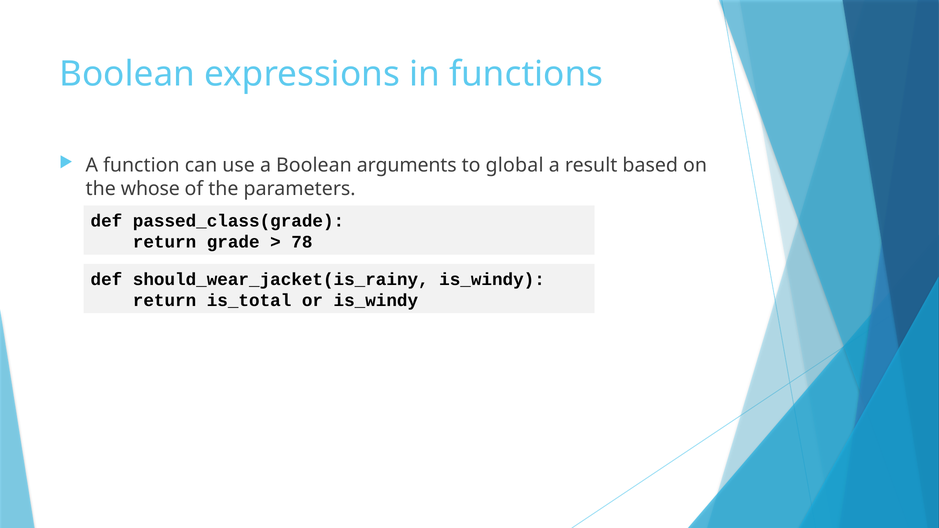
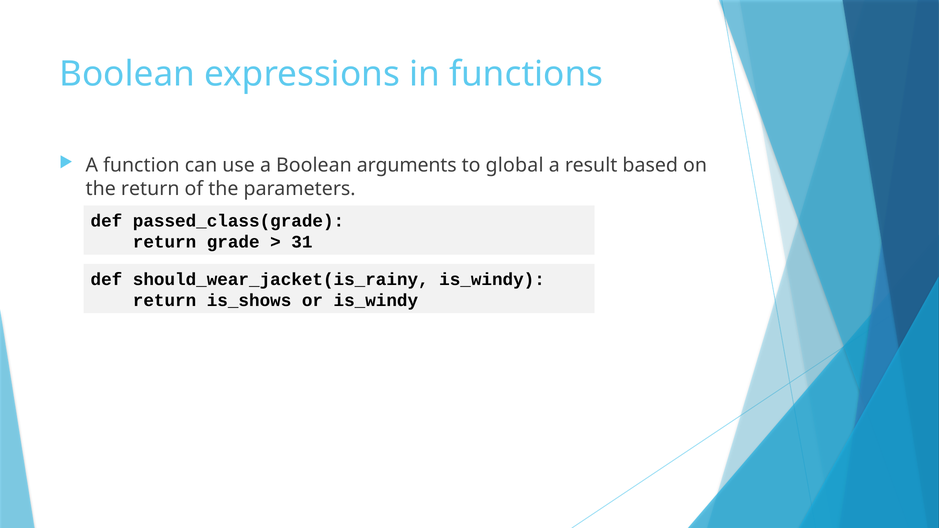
the whose: whose -> return (150, 189)
78: 78 -> 31 (302, 242)
is_total: is_total -> is_shows (249, 300)
